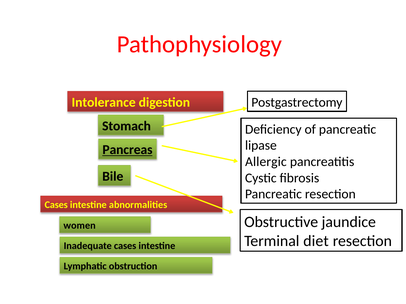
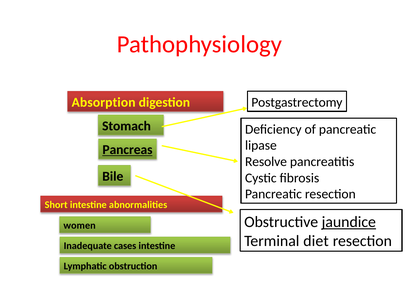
Intolerance: Intolerance -> Absorption (104, 102)
Allergic: Allergic -> Resolve (266, 162)
Cases: Cases -> Short (56, 205)
jaundice underline: none -> present (349, 222)
